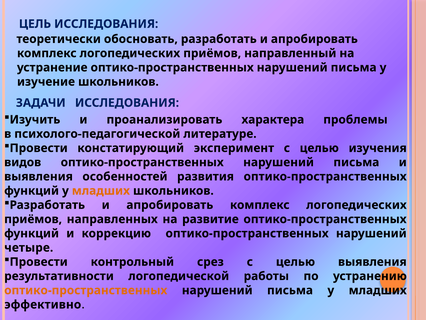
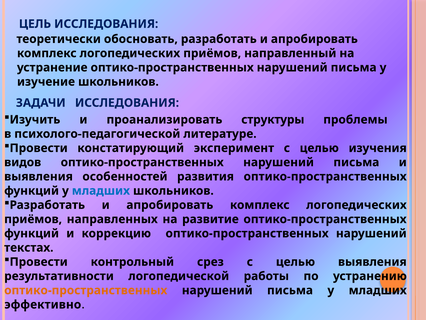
характера: характера -> структуры (273, 119)
младших colour: orange -> blue (101, 190)
четыре: четыре -> текстах (29, 247)
